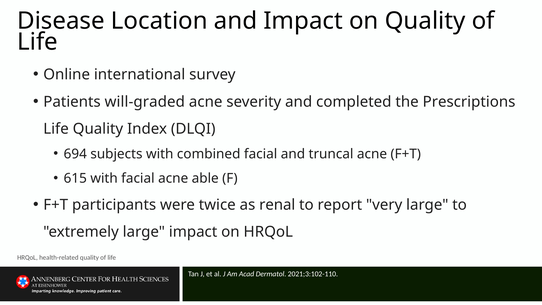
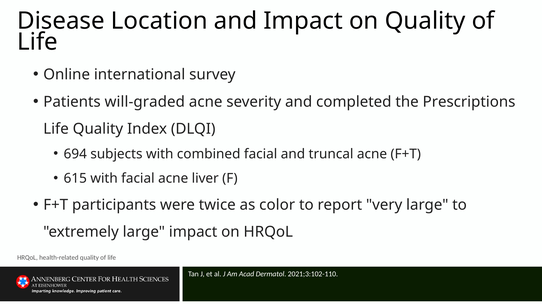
able: able -> liver (205, 178)
renal: renal -> color (277, 205)
